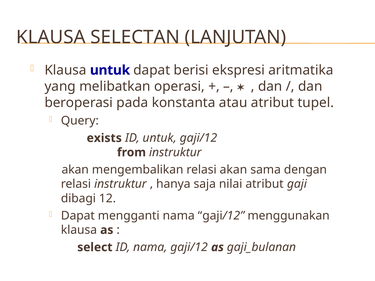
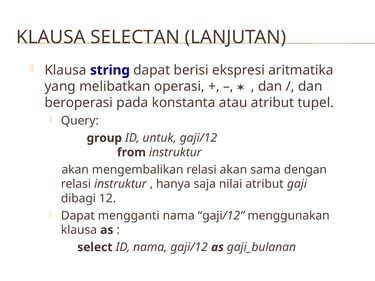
Klausa untuk: untuk -> string (110, 70)
exists: exists -> group (104, 138)
